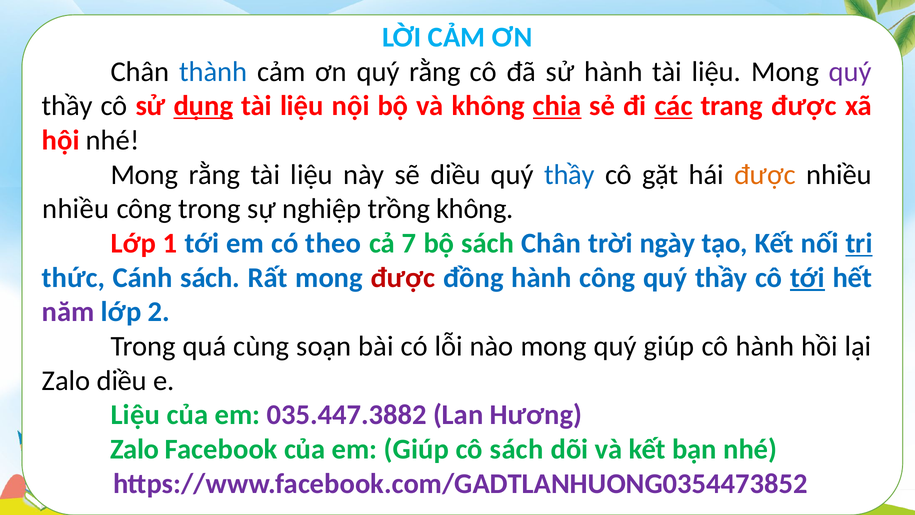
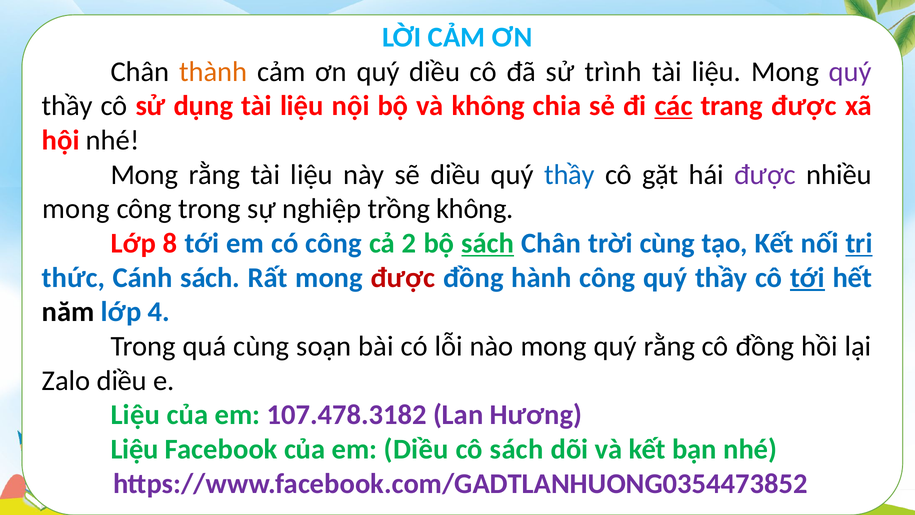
thành colour: blue -> orange (213, 72)
quý rằng: rằng -> diều (435, 72)
sử hành: hành -> trình (613, 72)
dụng underline: present -> none (203, 106)
chia underline: present -> none (557, 106)
được colour: orange -> purple (765, 175)
nhiều: nhiều -> mong (76, 209)
1: 1 -> 8 (170, 243)
có theo: theo -> công (333, 243)
7: 7 -> 2 (409, 243)
sách underline: none -> present (488, 243)
trời ngày: ngày -> cùng (667, 243)
năm colour: purple -> black (68, 312)
2: 2 -> 4 (159, 312)
quý giúp: giúp -> rằng (669, 346)
cô hành: hành -> đồng (765, 346)
035.447.3882: 035.447.3882 -> 107.478.3182 (347, 415)
Zalo: Zalo -> Liệu (135, 449)
em Giúp: Giúp -> Diều (416, 449)
